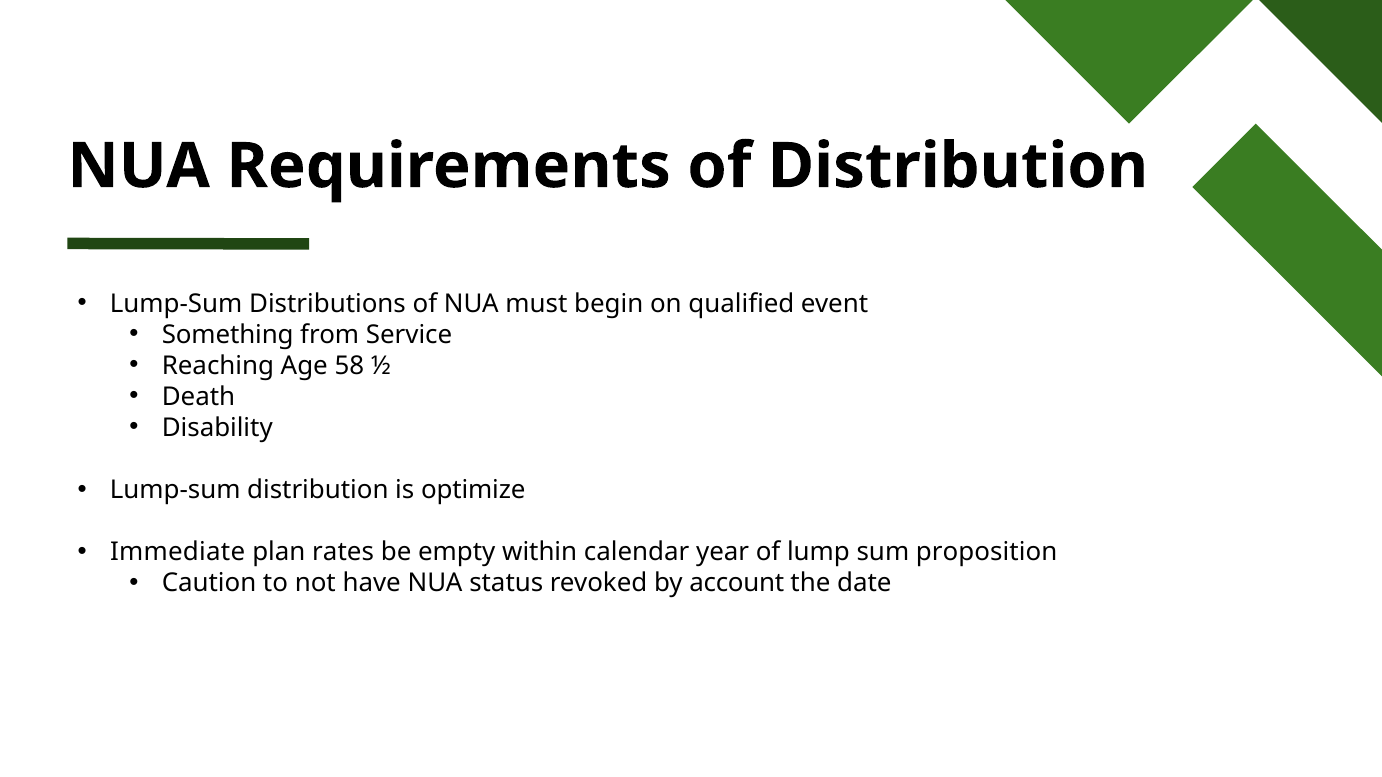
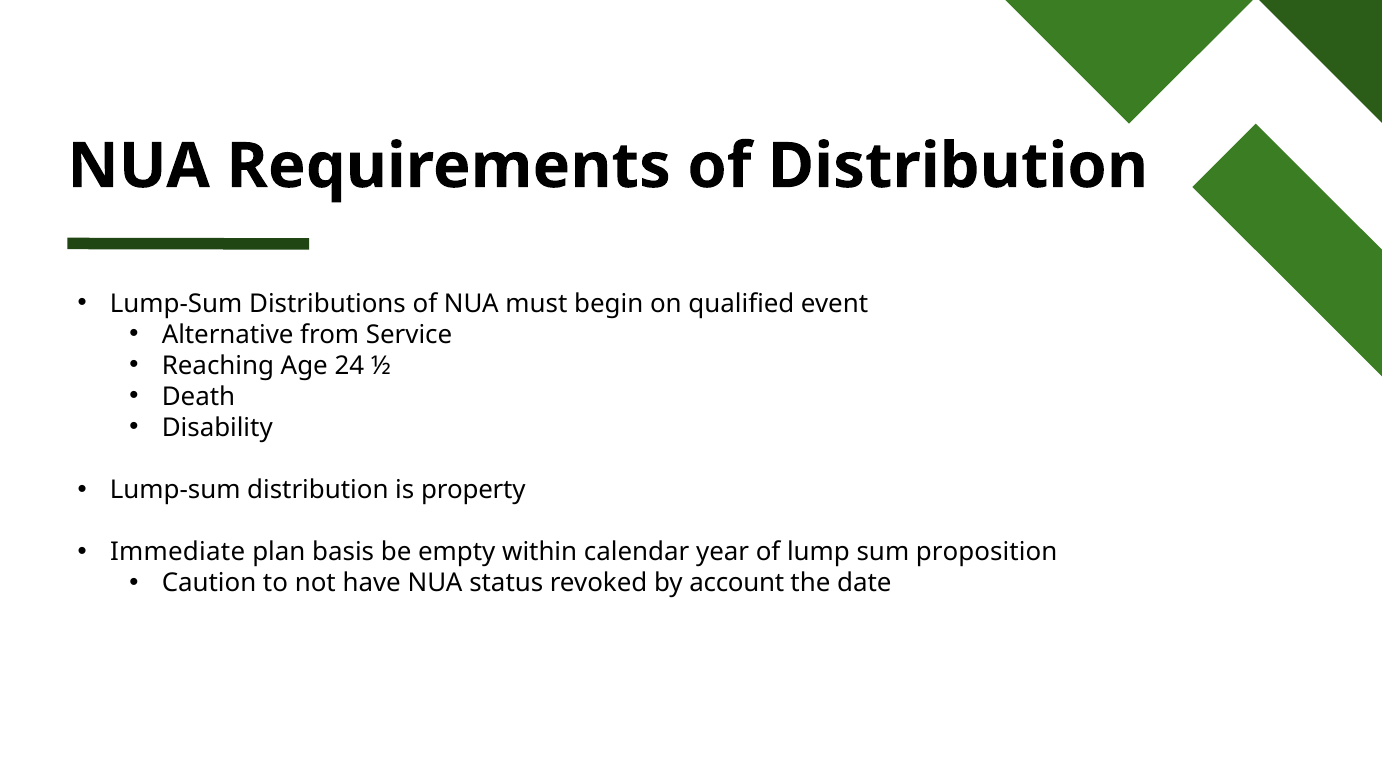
Something: Something -> Alternative (228, 335)
58: 58 -> 24 (349, 366)
optimize: optimize -> property (473, 490)
rates: rates -> basis (343, 552)
